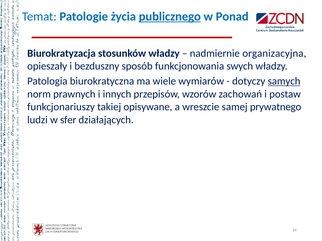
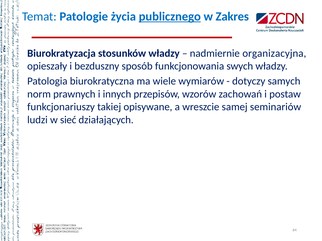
Ponad: Ponad -> Zakres (232, 17)
samych underline: present -> none (284, 81)
prywatnego: prywatnego -> seminariów (276, 107)
sfer: sfer -> sieć (68, 120)
